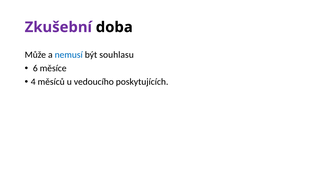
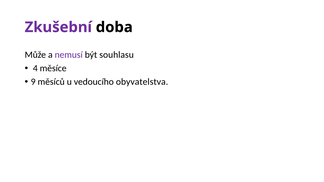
nemusí colour: blue -> purple (69, 55)
6: 6 -> 4 (35, 68)
4: 4 -> 9 (33, 82)
poskytujících: poskytujících -> obyvatelstva (142, 82)
